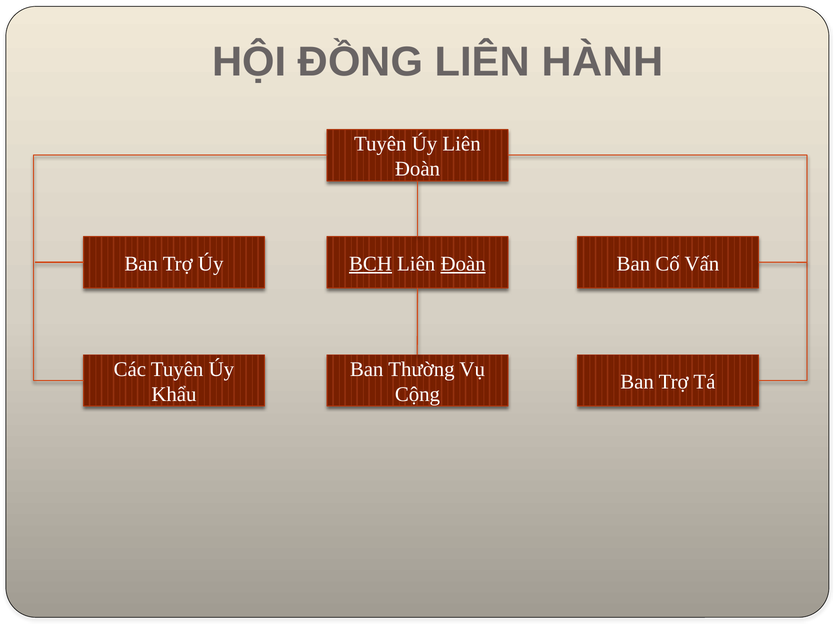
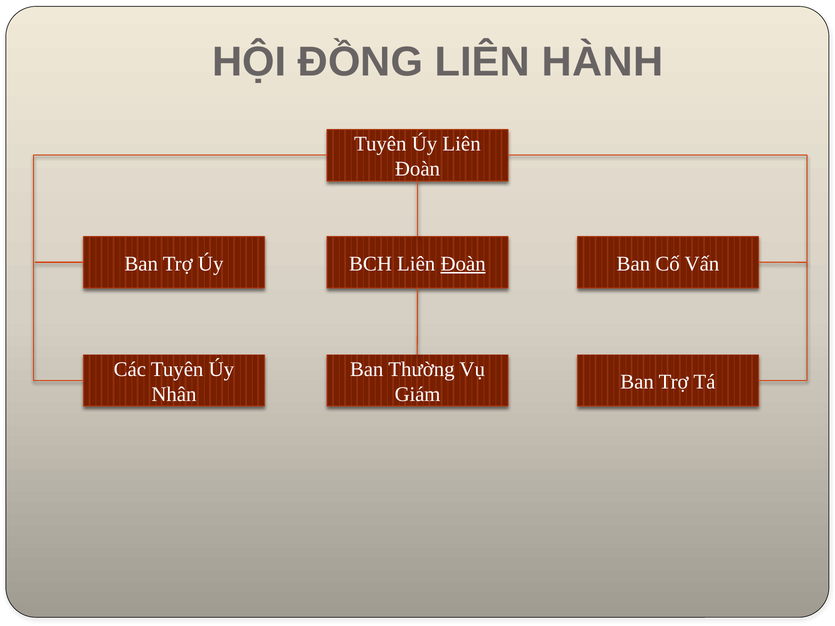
BCH underline: present -> none (371, 264)
Khẩu: Khẩu -> Nhân (174, 395)
Cộng: Cộng -> Giám (418, 395)
